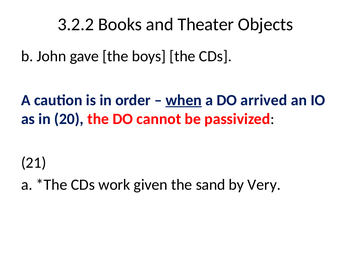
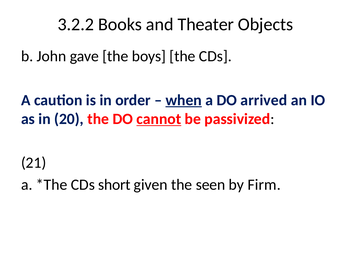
cannot underline: none -> present (159, 119)
work: work -> short (114, 184)
sand: sand -> seen (211, 184)
Very: Very -> Firm (264, 184)
